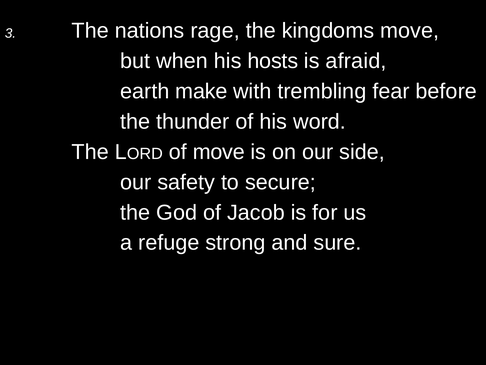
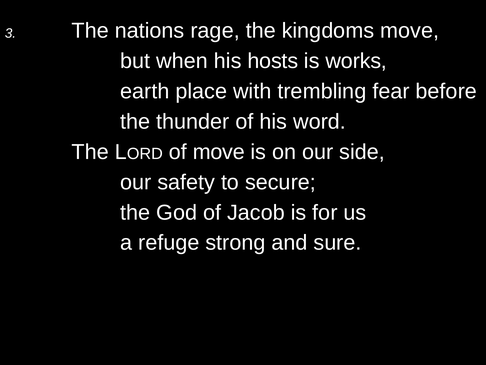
afraid: afraid -> works (356, 61)
make: make -> place (201, 91)
